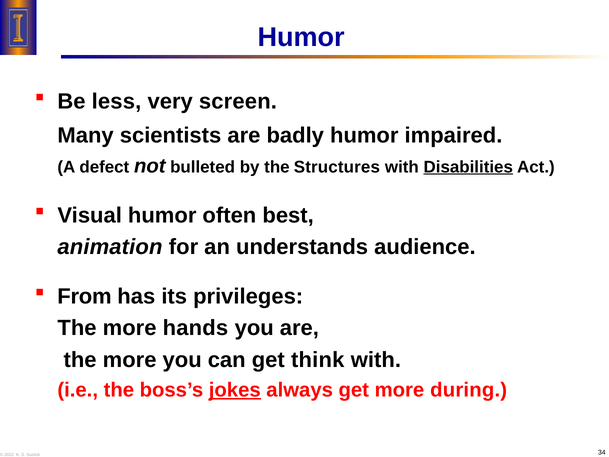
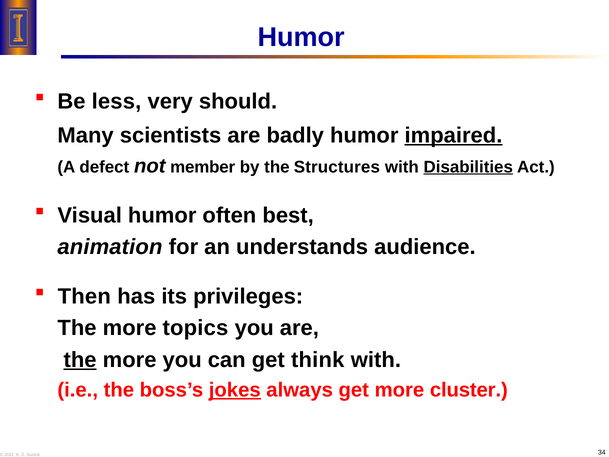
screen: screen -> should (238, 102)
impaired underline: none -> present (453, 135)
bulleted: bulleted -> member (203, 167)
From: From -> Then (84, 296)
hands: hands -> topics (195, 328)
the underline: none -> present (80, 360)
during: during -> cluster (469, 390)
